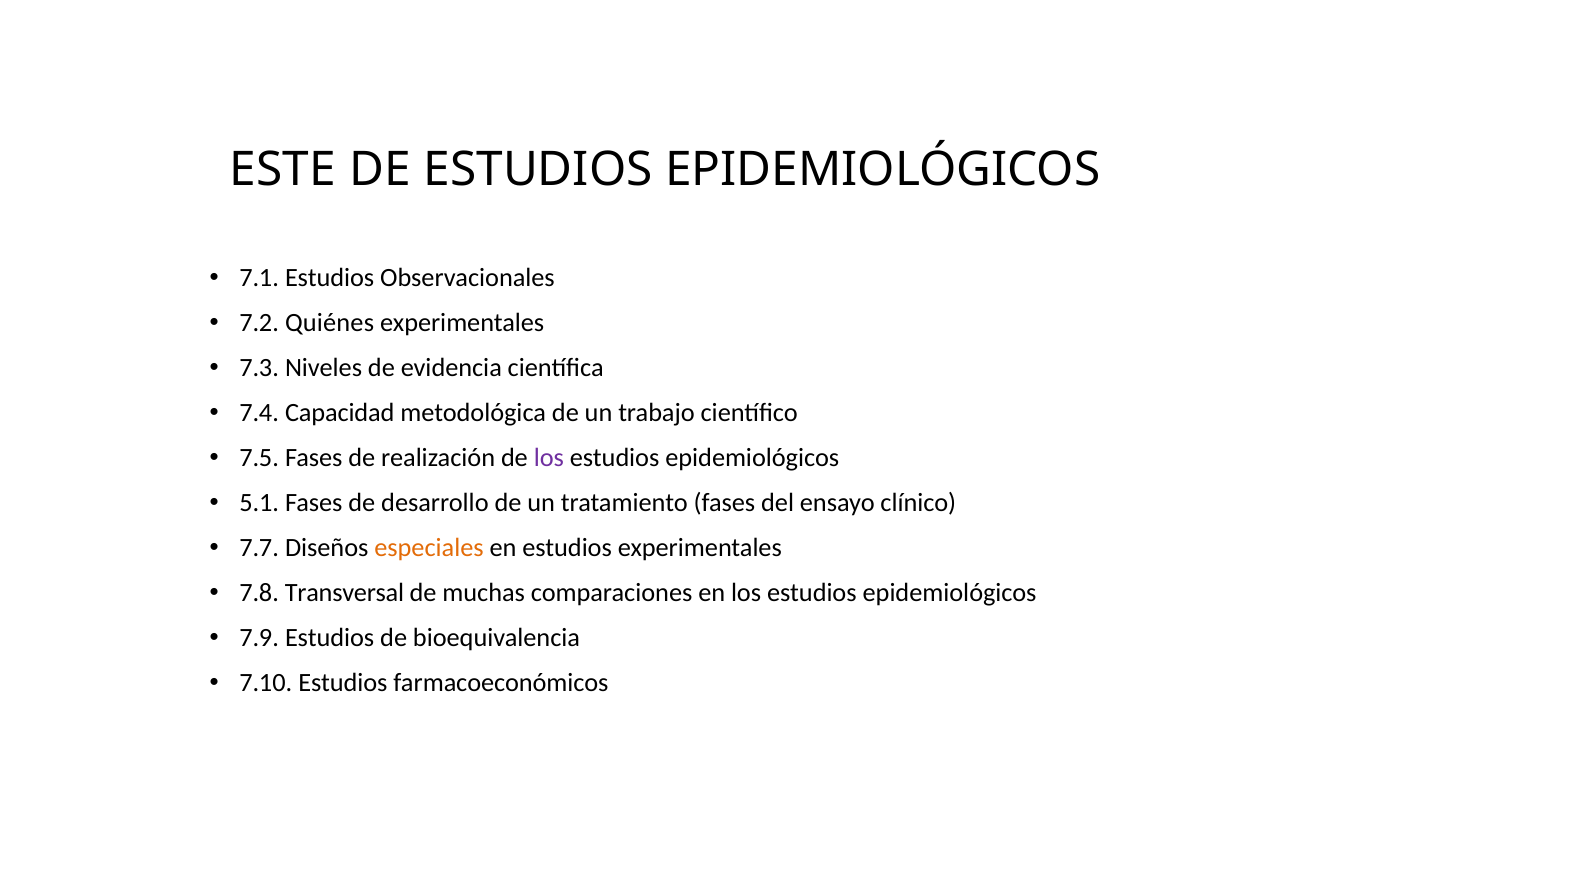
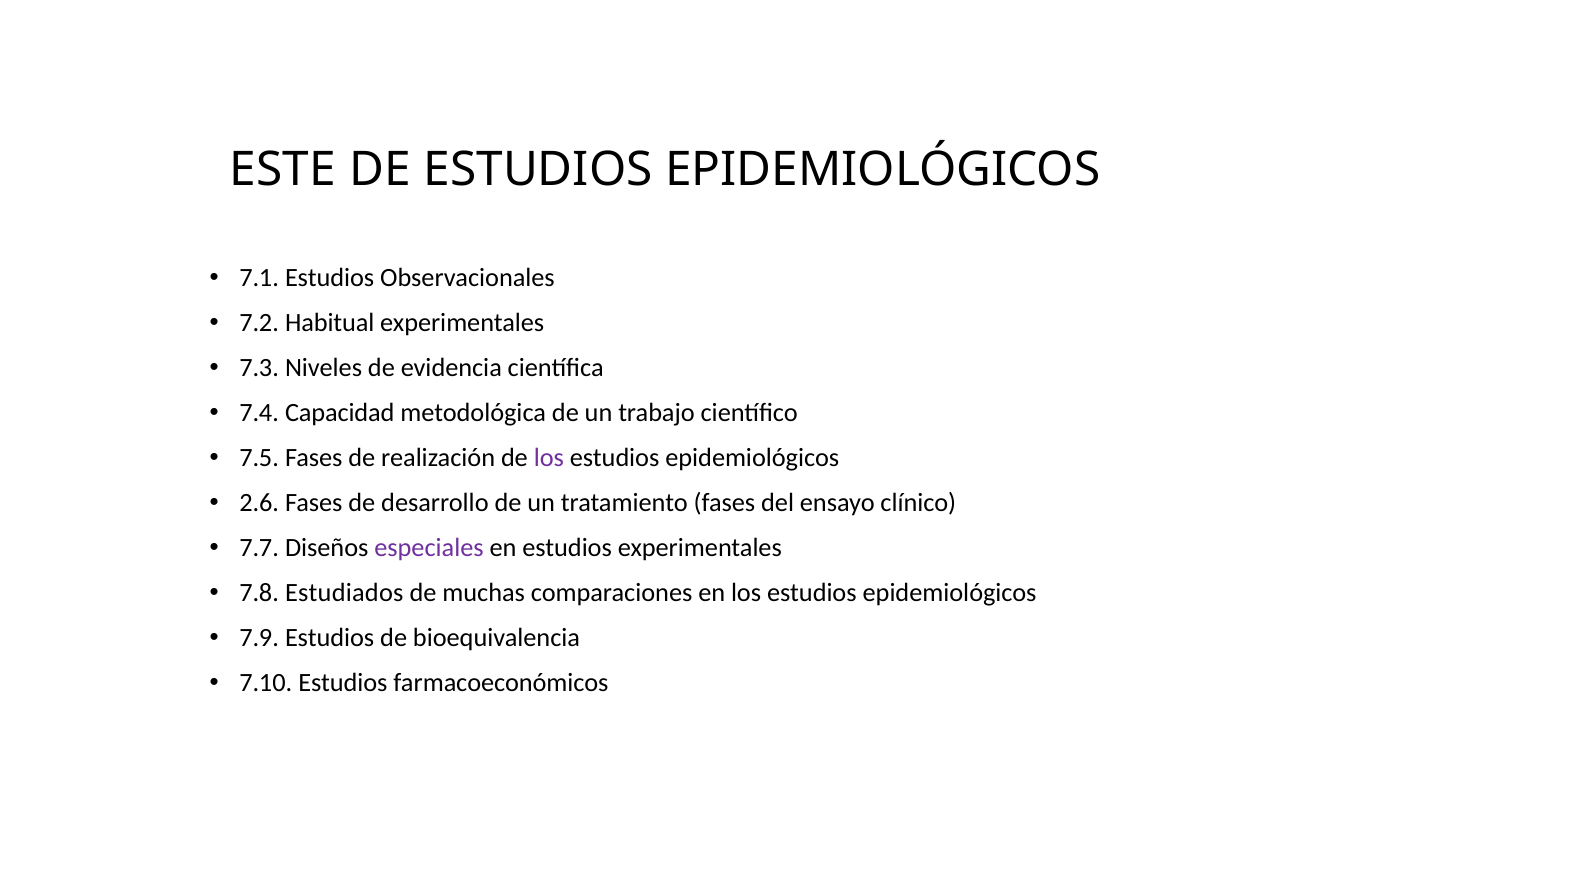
Quiénes: Quiénes -> Habitual (330, 323)
5.1: 5.1 -> 2.6 (259, 503)
especiales colour: orange -> purple (429, 548)
Transversal: Transversal -> Estudiados (344, 592)
